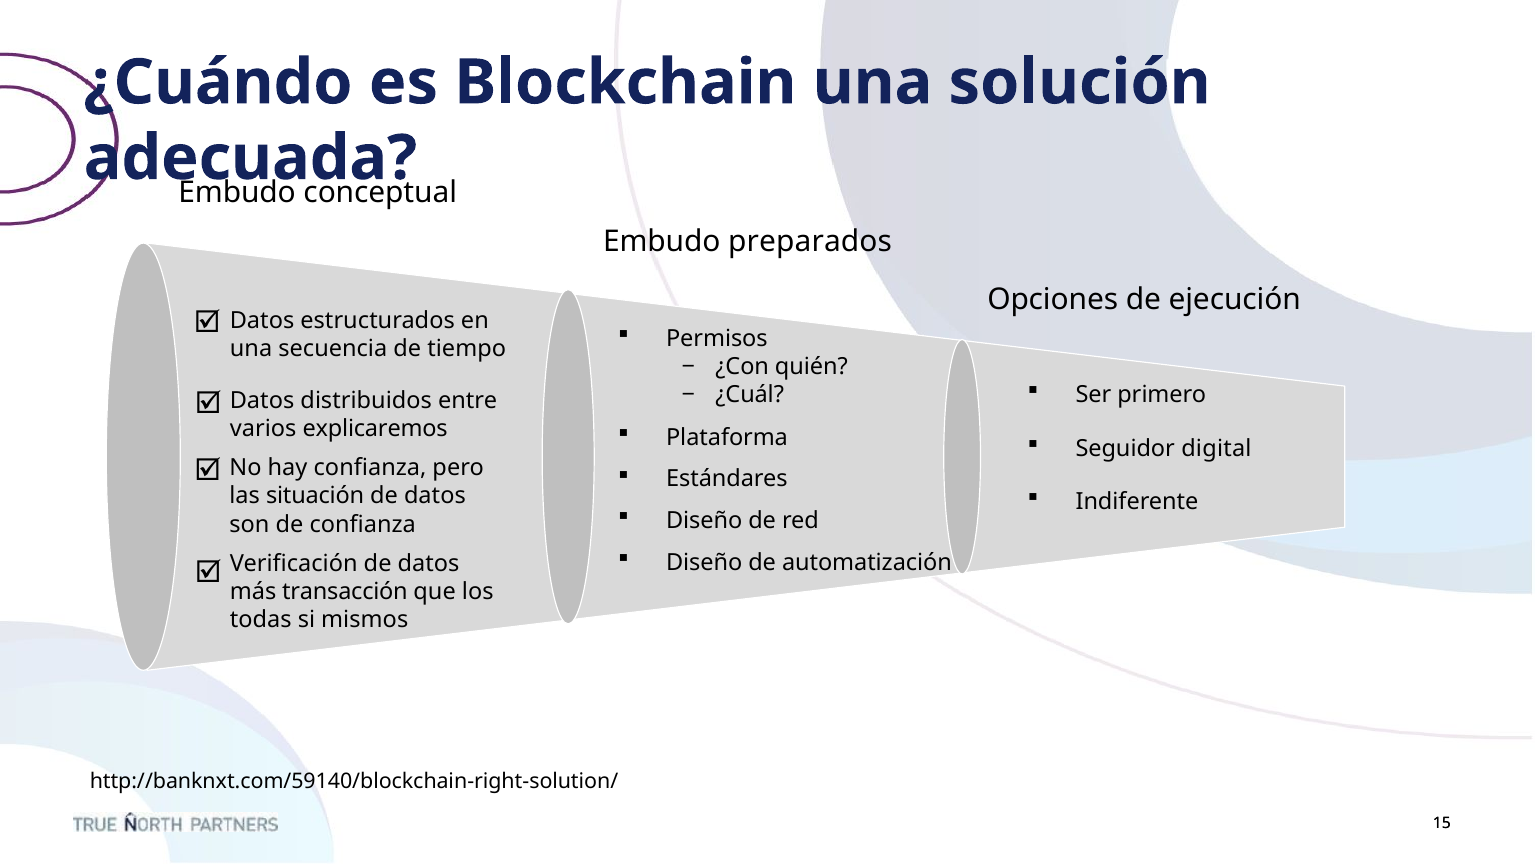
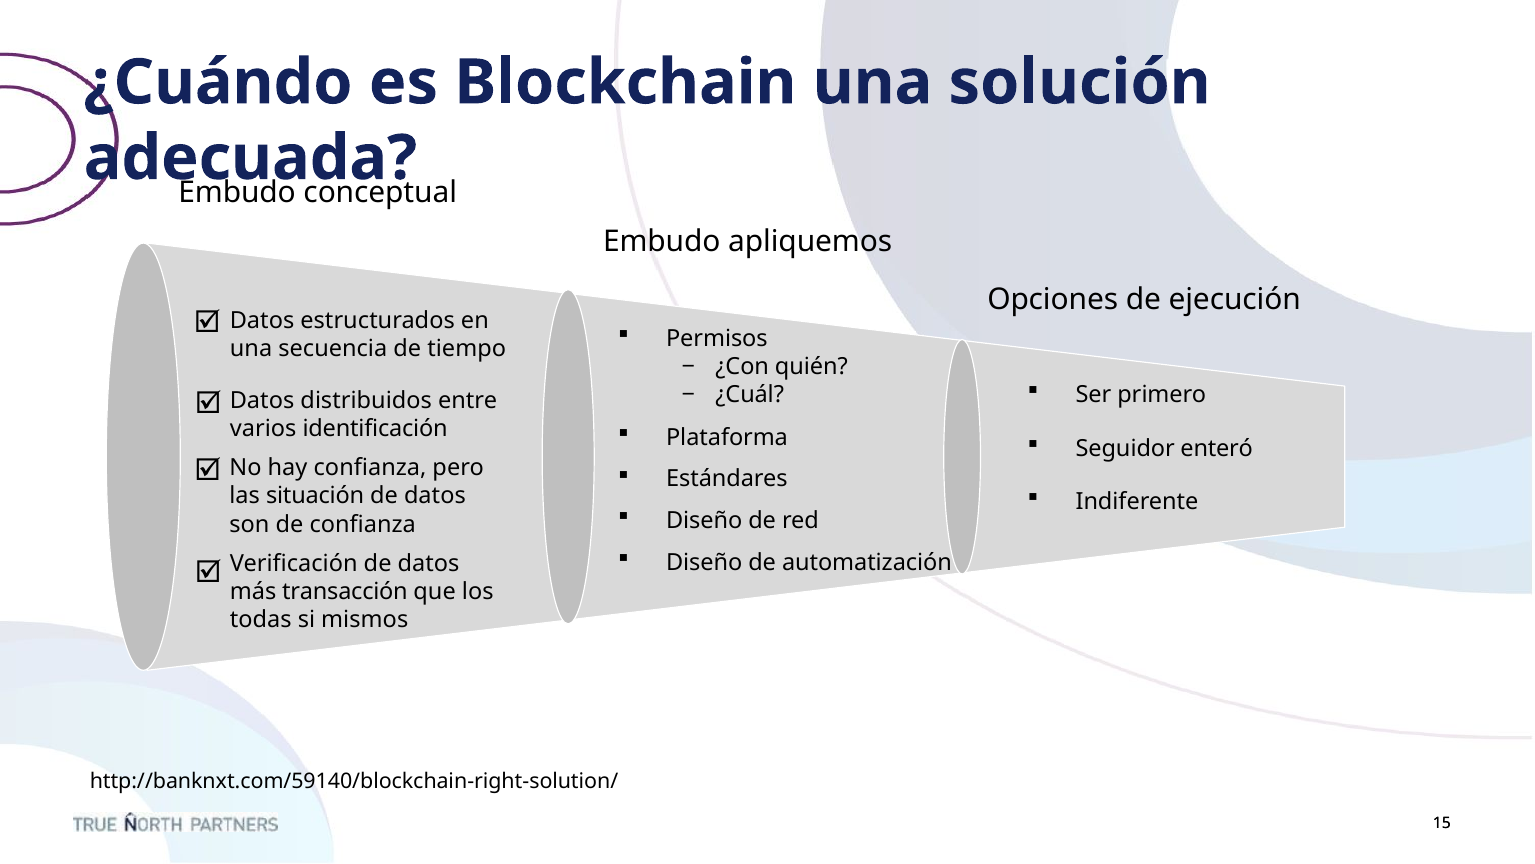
preparados: preparados -> apliquemos (810, 242)
explicaremos: explicaremos -> identificación (375, 429)
digital: digital -> enteró (1217, 448)
